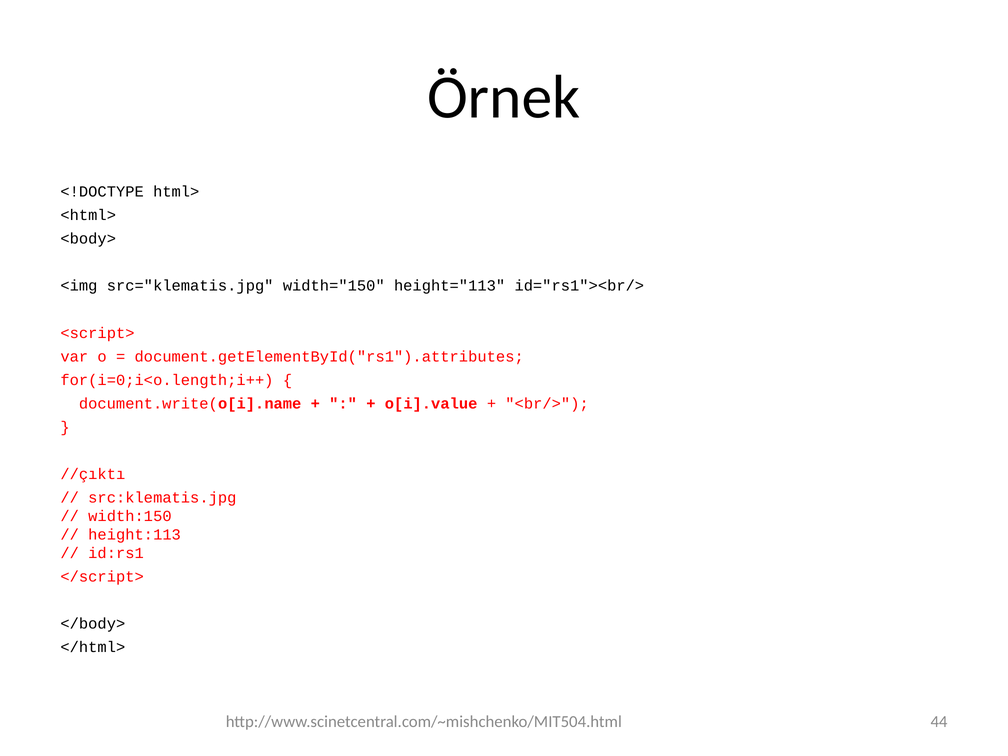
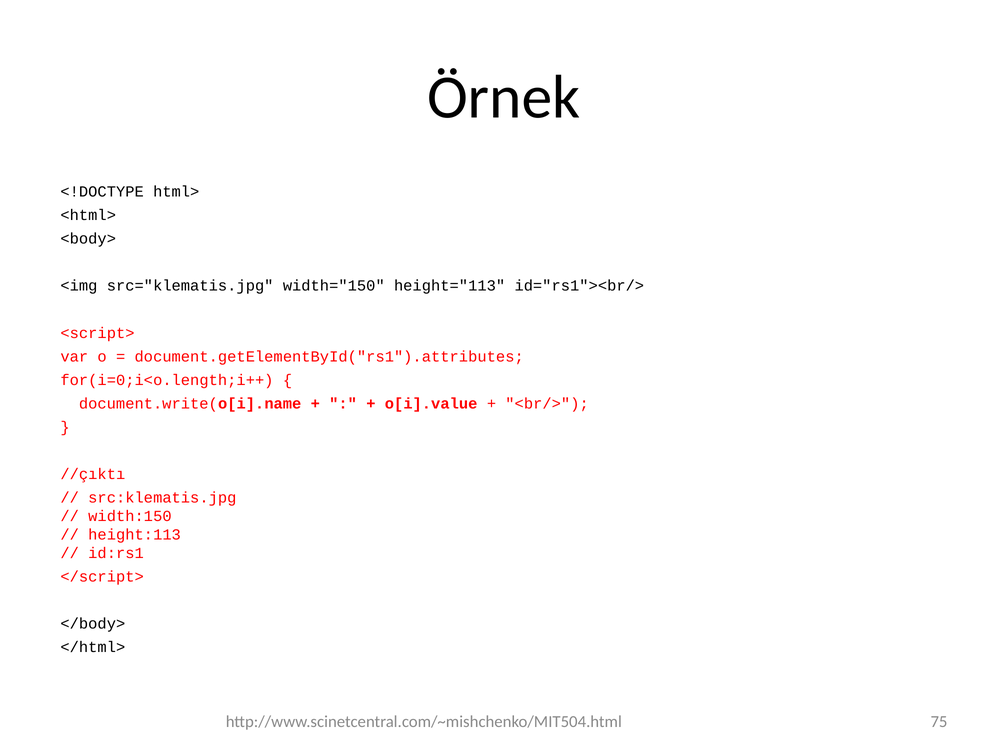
44: 44 -> 75 (939, 722)
